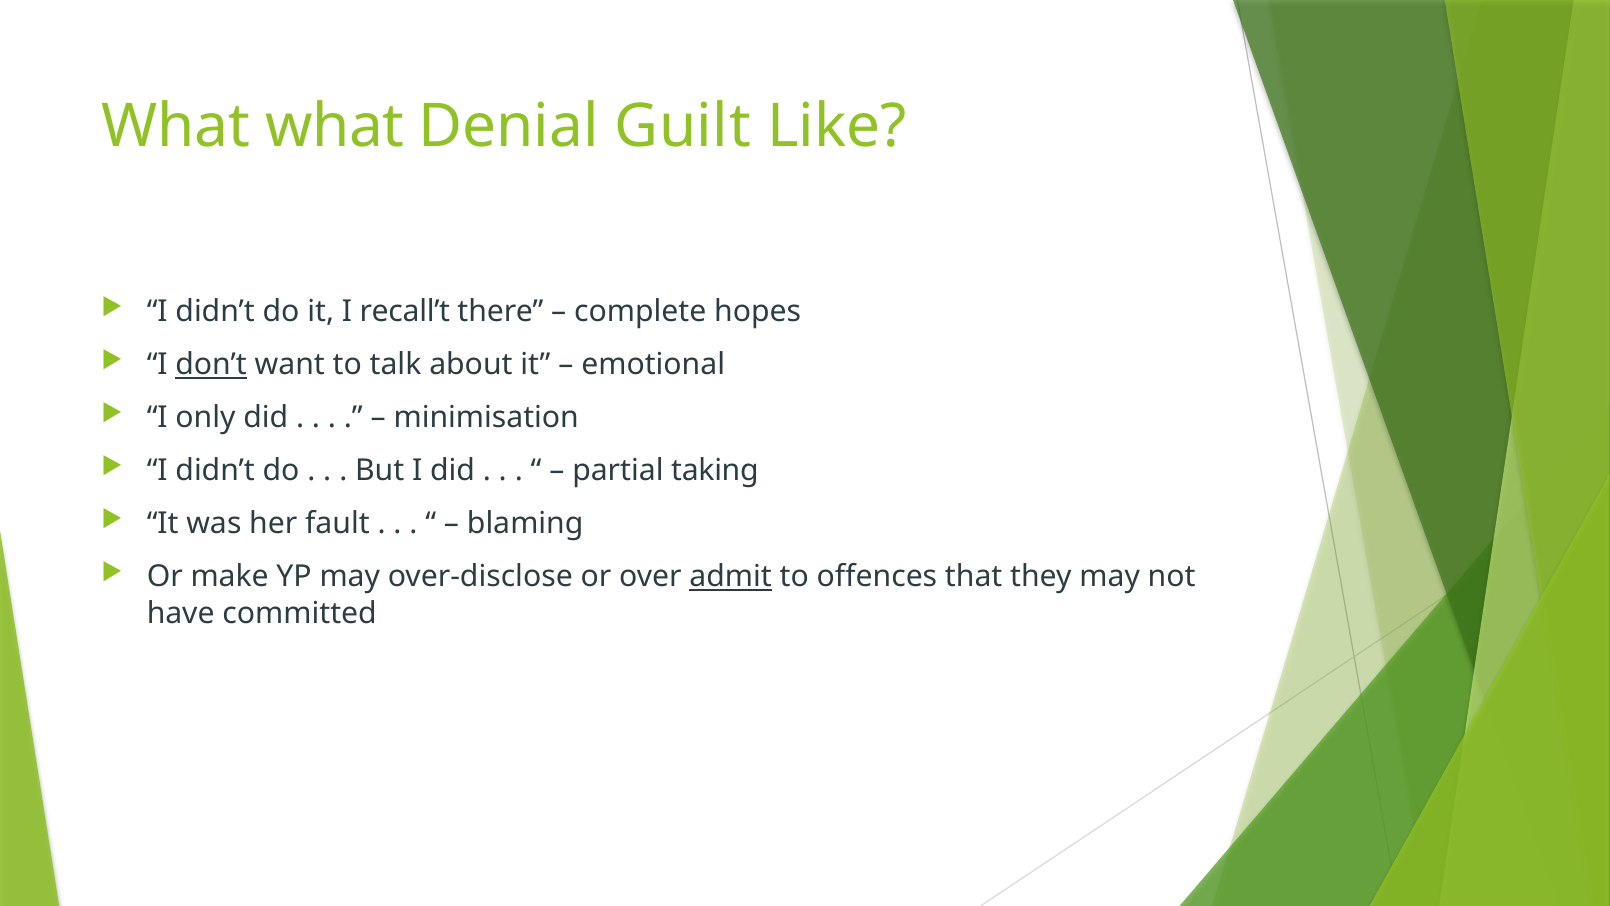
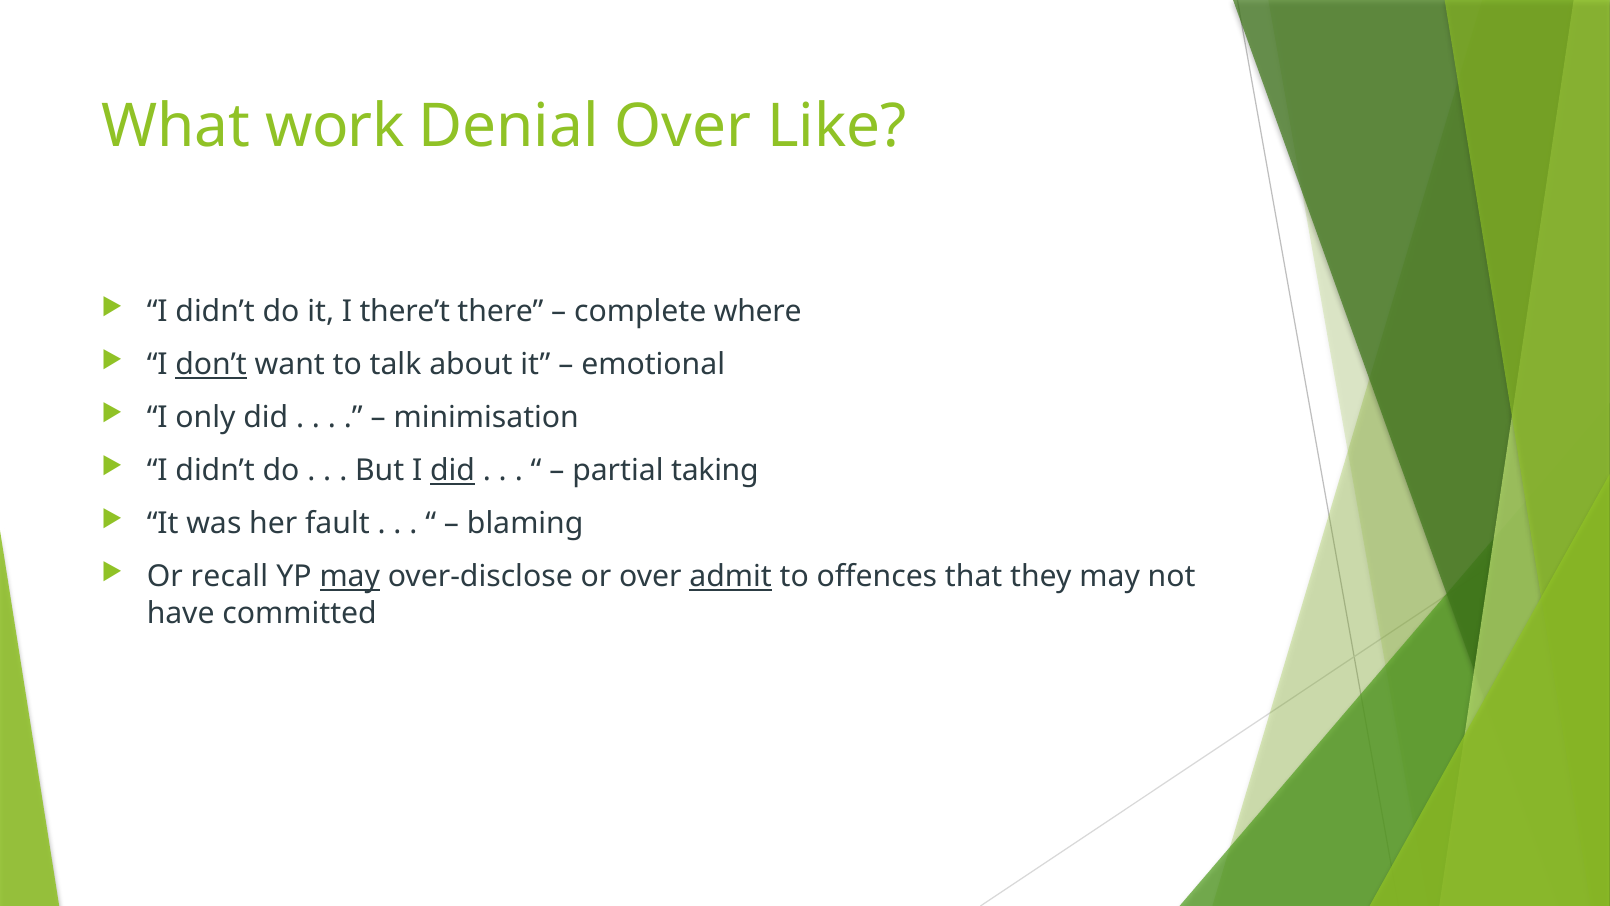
What what: what -> work (335, 127)
Denial Guilt: Guilt -> Over (683, 127)
recall’t: recall’t -> there’t (405, 312)
hopes: hopes -> where (758, 312)
did underline: none -> present (453, 471)
make: make -> recall (229, 577)
may underline: none -> present (350, 577)
